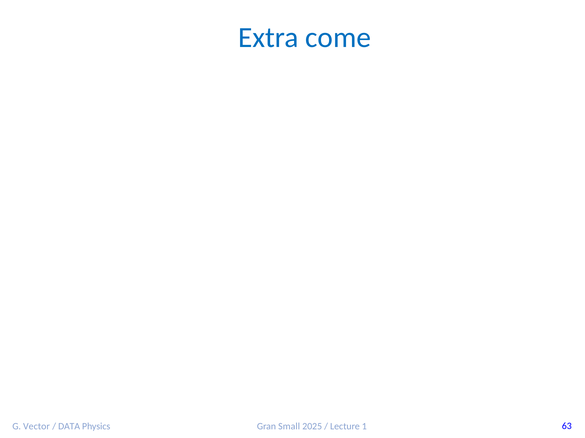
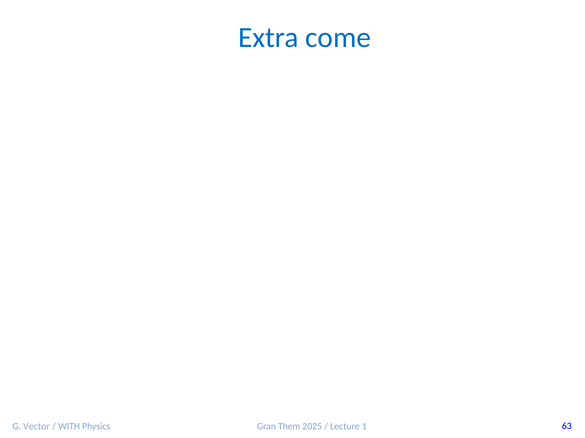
DATA: DATA -> WITH (69, 427)
Small: Small -> Them (289, 427)
